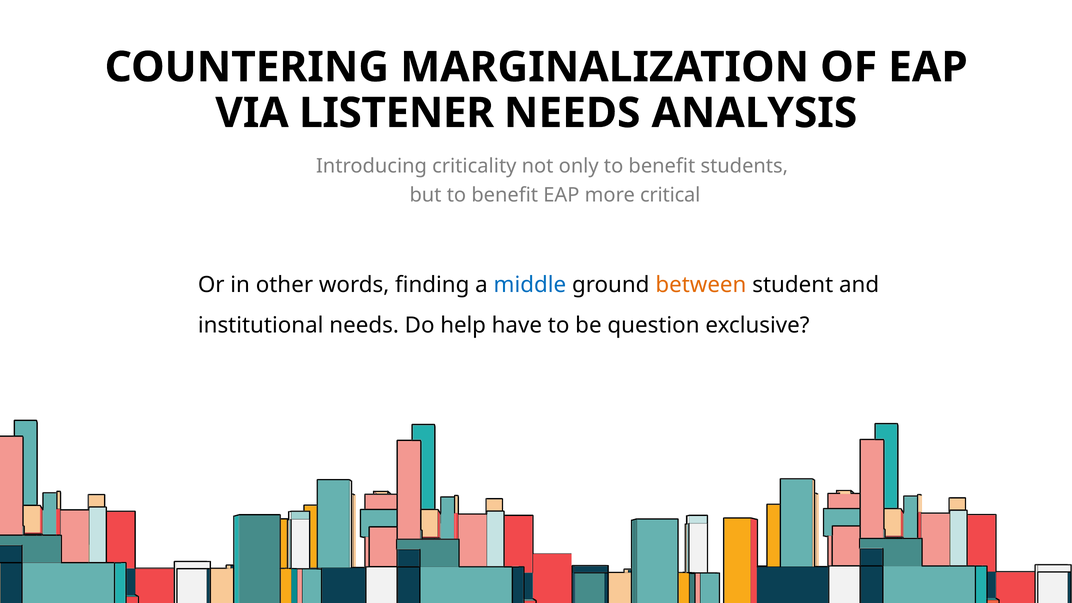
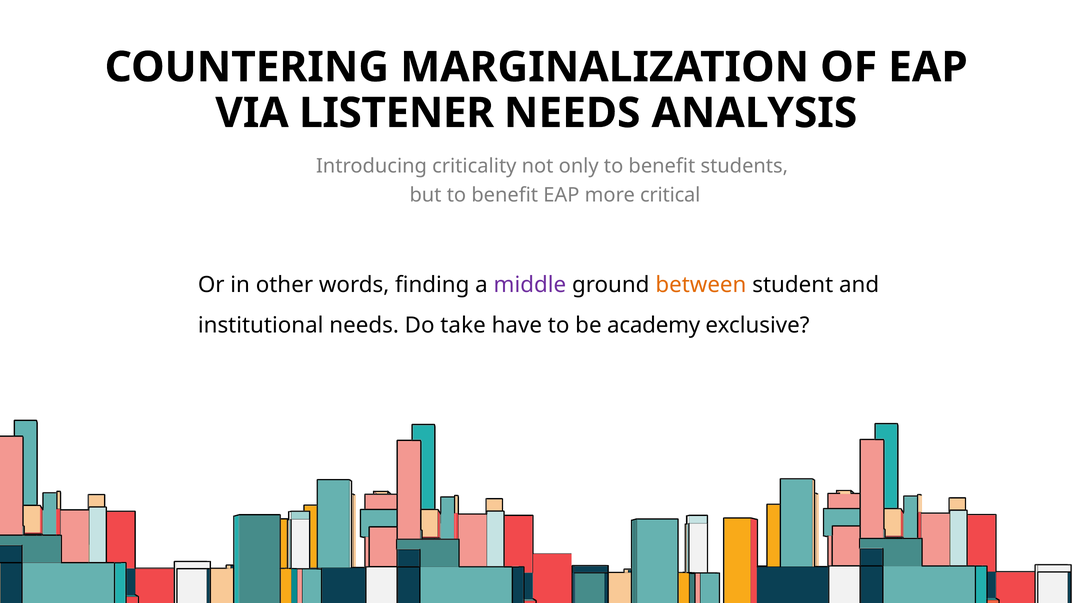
middle colour: blue -> purple (530, 285)
help: help -> take (463, 325)
question: question -> academy (654, 325)
